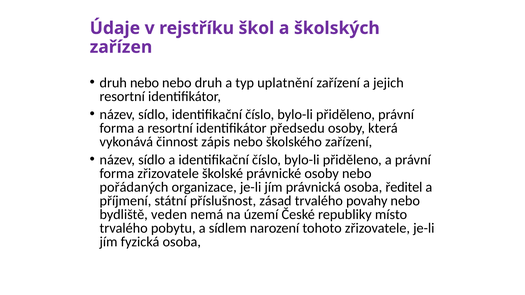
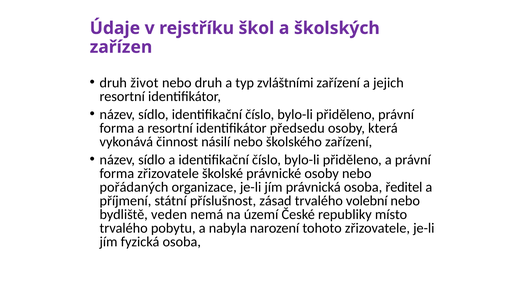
druh nebo: nebo -> život (144, 83)
uplatnění: uplatnění -> zvláštními (285, 83)
zápis: zápis -> násilí (216, 142)
povahy: povahy -> volební (367, 201)
sídlem: sídlem -> nabyla (228, 228)
